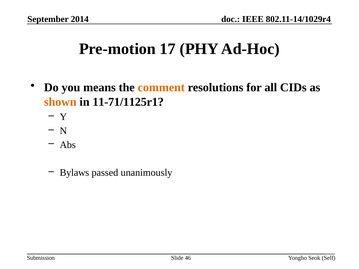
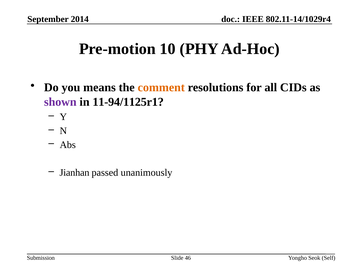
17: 17 -> 10 (168, 49)
shown colour: orange -> purple (60, 102)
11-71/1125r1: 11-71/1125r1 -> 11-94/1125r1 (128, 102)
Bylaws: Bylaws -> Jianhan (74, 173)
